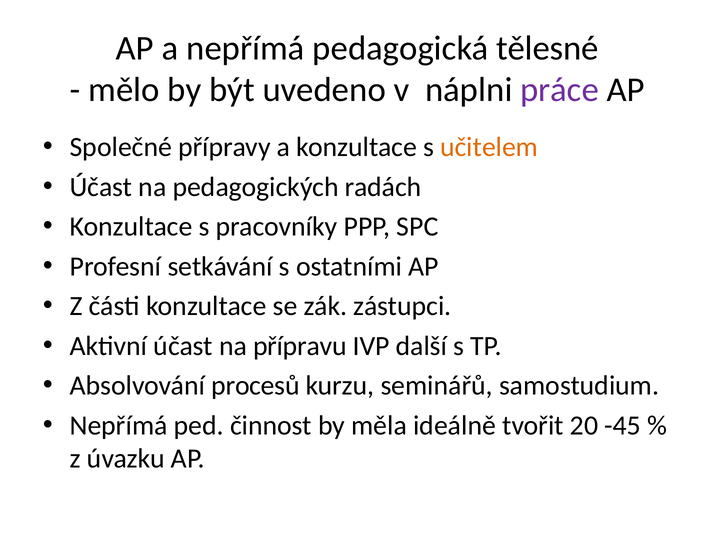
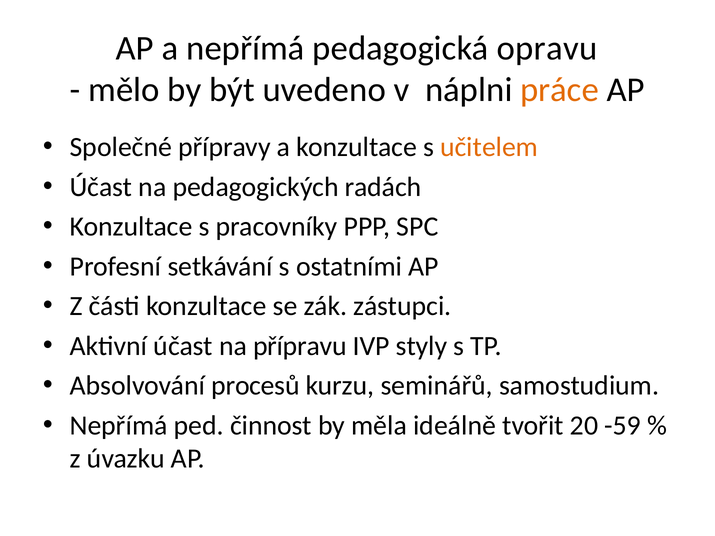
tělesné: tělesné -> opravu (547, 48)
práce colour: purple -> orange (560, 90)
další: další -> styly (422, 346)
-45: -45 -> -59 (623, 426)
